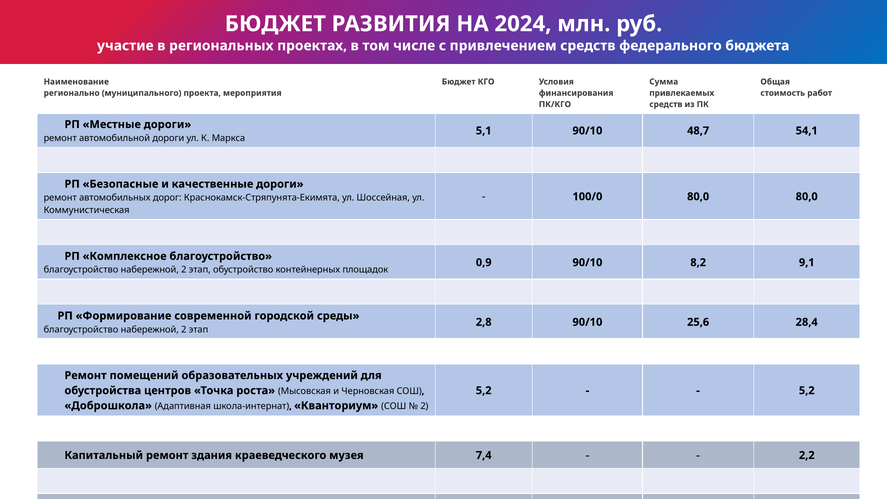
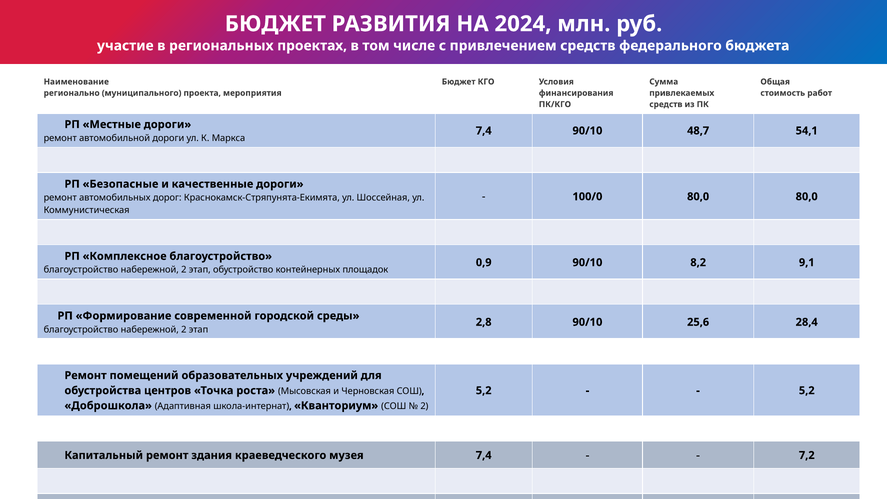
5,1: 5,1 -> 7,4 (484, 131)
2,2: 2,2 -> 7,2 (807, 455)
